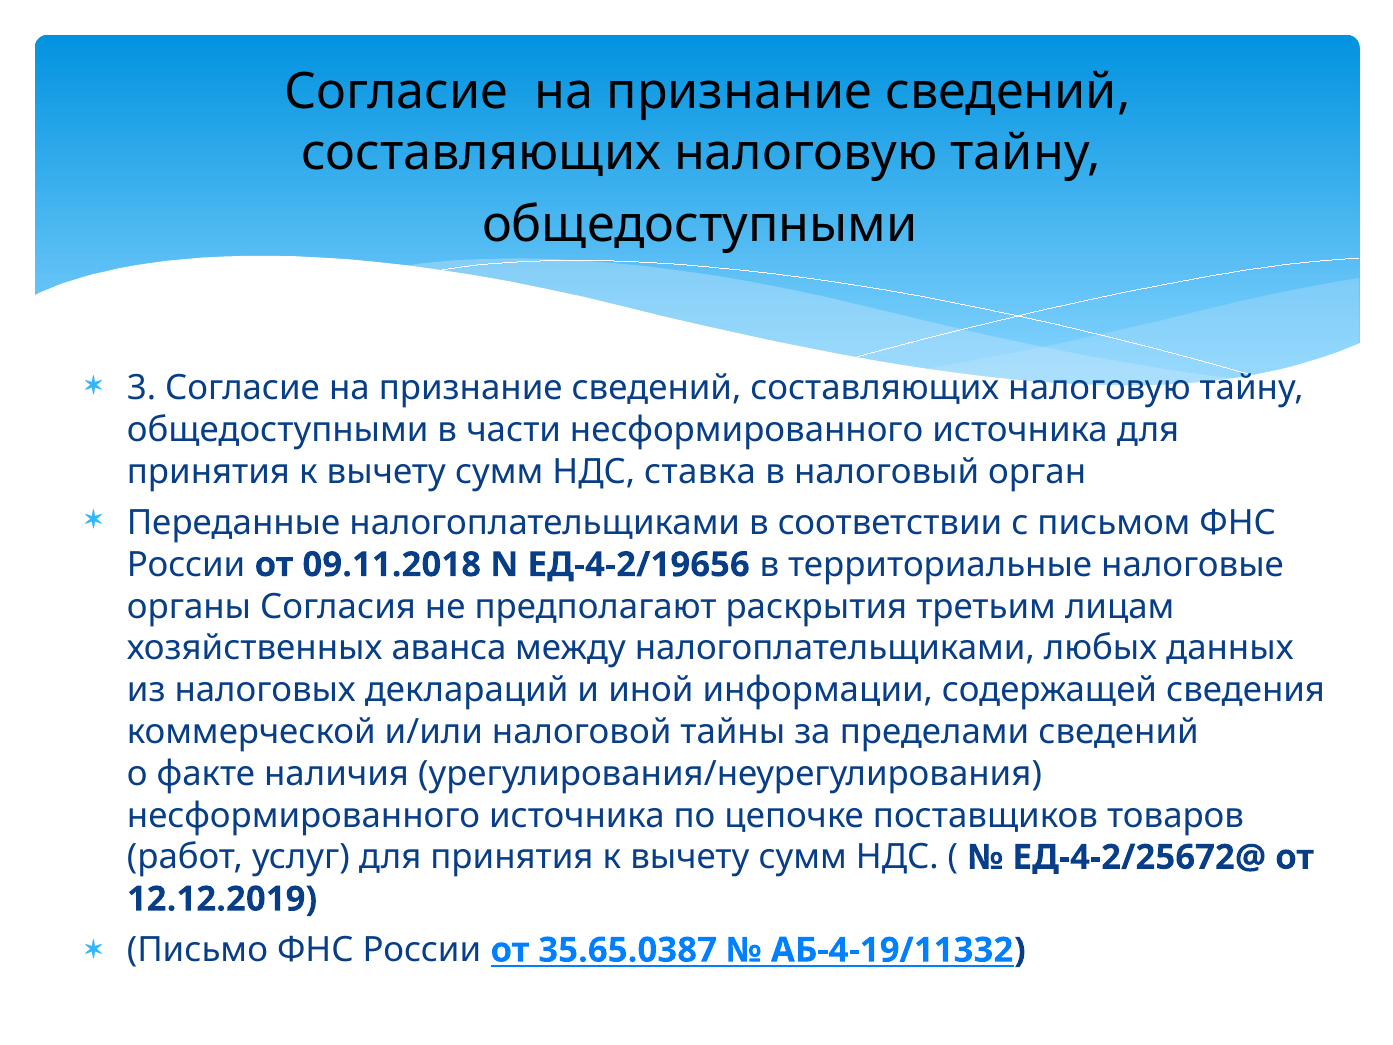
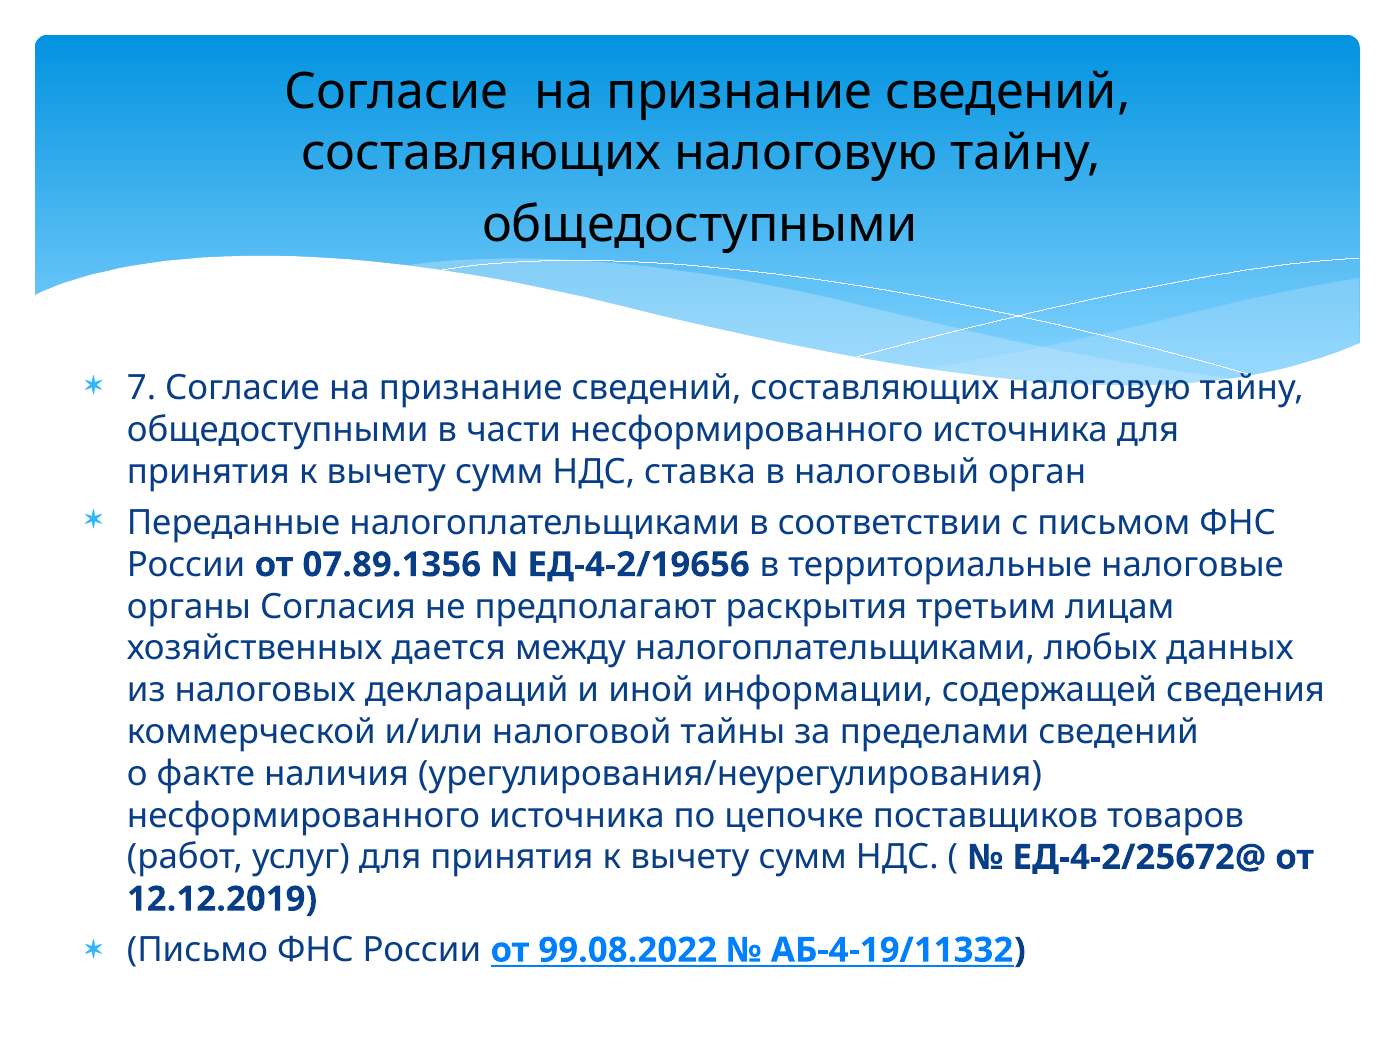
3: 3 -> 7 (142, 388)
09.11.2018: 09.11.2018 -> 07.89.1356 (392, 565)
аванса: аванса -> дается (449, 648)
35.65.0387: 35.65.0387 -> 99.08.2022 (628, 950)
